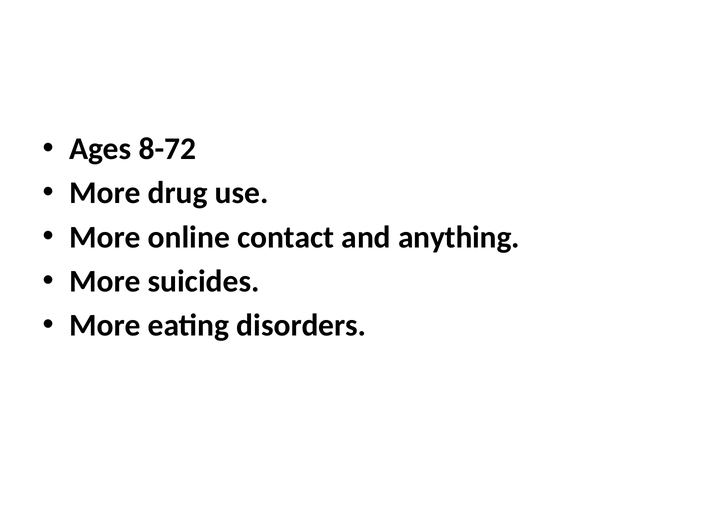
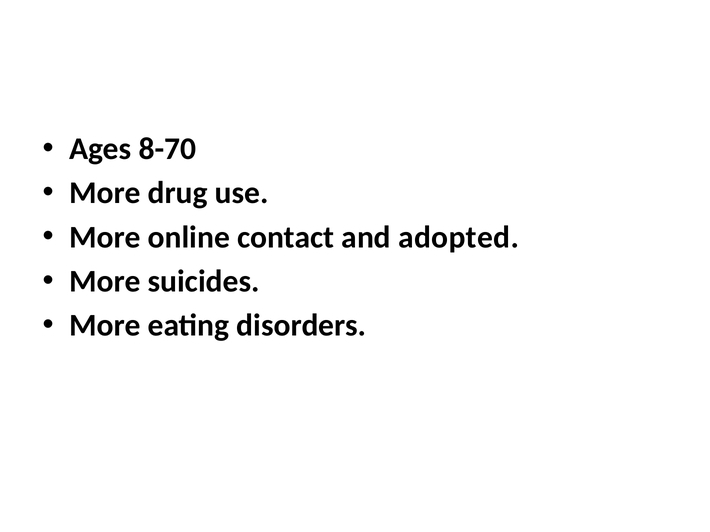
8-72: 8-72 -> 8-70 (167, 149)
anything: anything -> adopted (459, 237)
